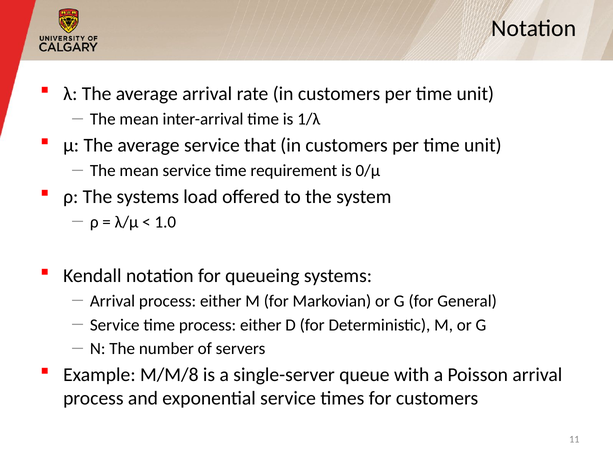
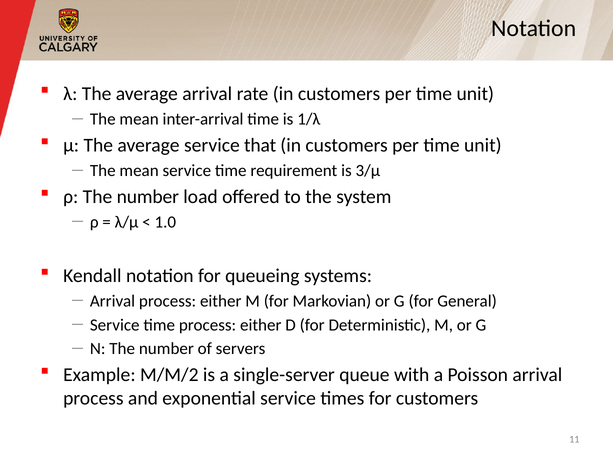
0/μ: 0/μ -> 3/μ (368, 171)
ρ The systems: systems -> number (148, 197)
M/M/8: M/M/8 -> M/M/2 (169, 375)
